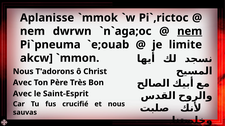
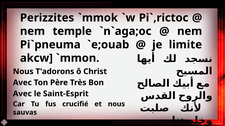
Aplanisse: Aplanisse -> Perizzites (47, 18)
dwrwn: dwrwn -> temple (72, 31)
nem underline: present -> none (190, 31)
